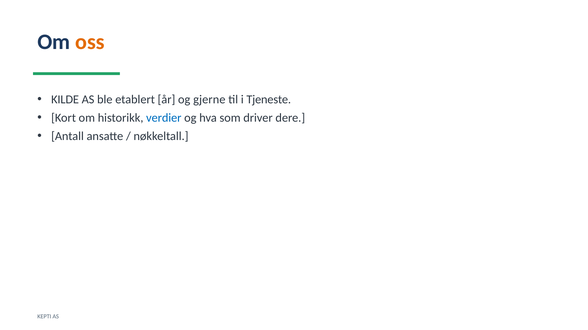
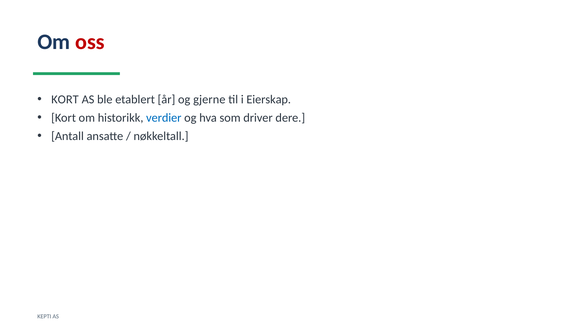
oss colour: orange -> red (90, 42)
KILDE: KILDE -> KORT (65, 100)
Tjeneste: Tjeneste -> Eierskap (269, 100)
